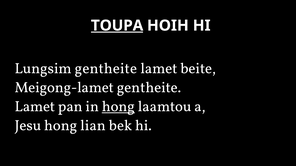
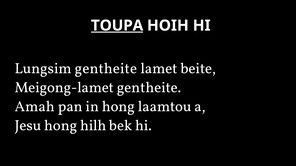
Lamet: Lamet -> Amah (35, 107)
hong underline: present -> none (118, 107)
lian: lian -> hilh (93, 126)
